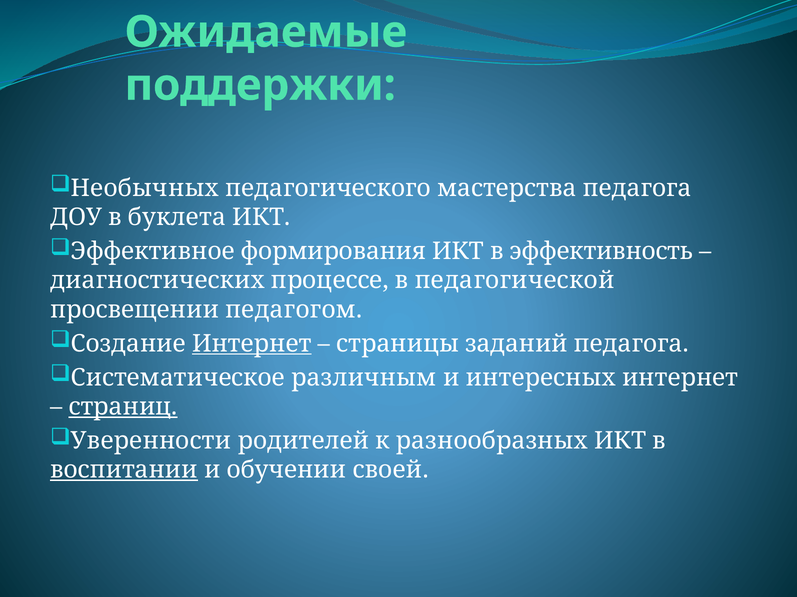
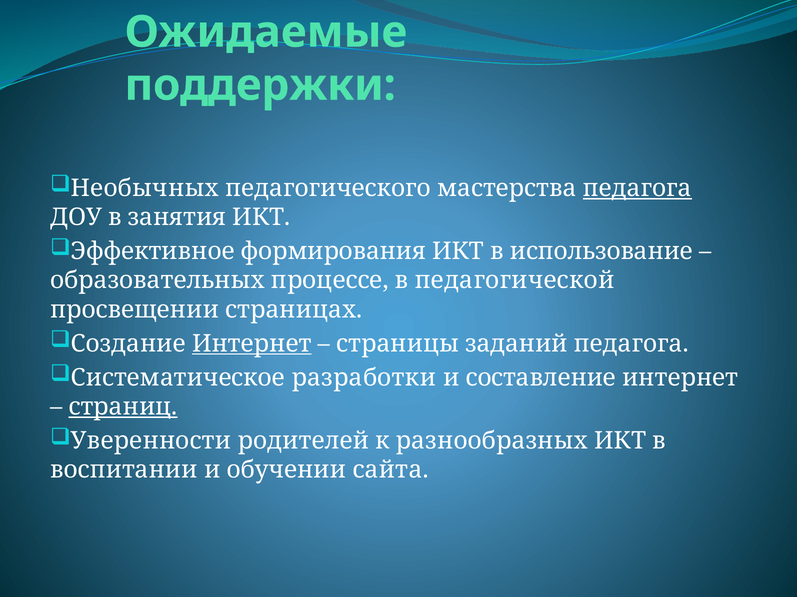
педагога underline: none -> present (637, 188)
буклета: буклета -> занятия (177, 218)
эффективность: эффективность -> использование (601, 252)
диагностических: диагностических -> образовательных (157, 281)
педагогом: педагогом -> страницах (294, 310)
различным: различным -> разработки (364, 378)
интересных: интересных -> составление (541, 378)
воспитании underline: present -> none (124, 470)
своей: своей -> сайта (391, 470)
